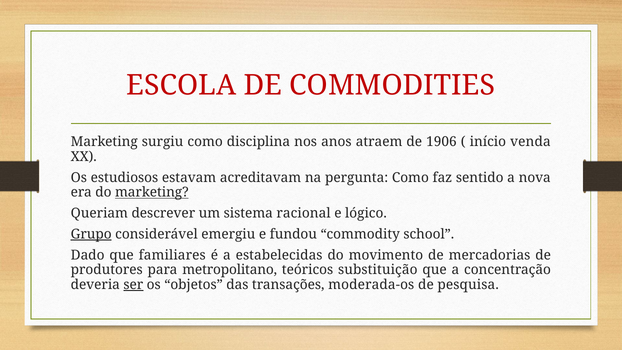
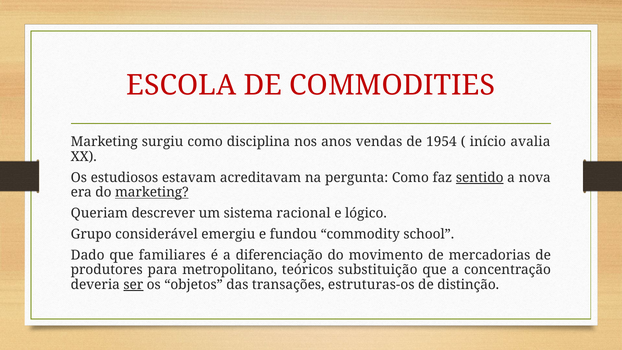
atraem: atraem -> vendas (379, 142)
1906: 1906 -> 1954 (441, 142)
venda: venda -> avalia (530, 142)
sentido underline: none -> present (480, 178)
Grupo underline: present -> none (91, 234)
estabelecidas: estabelecidas -> diferenciação (279, 255)
moderada-os: moderada-os -> estruturas-os (371, 285)
pesquisa: pesquisa -> distinção (468, 285)
